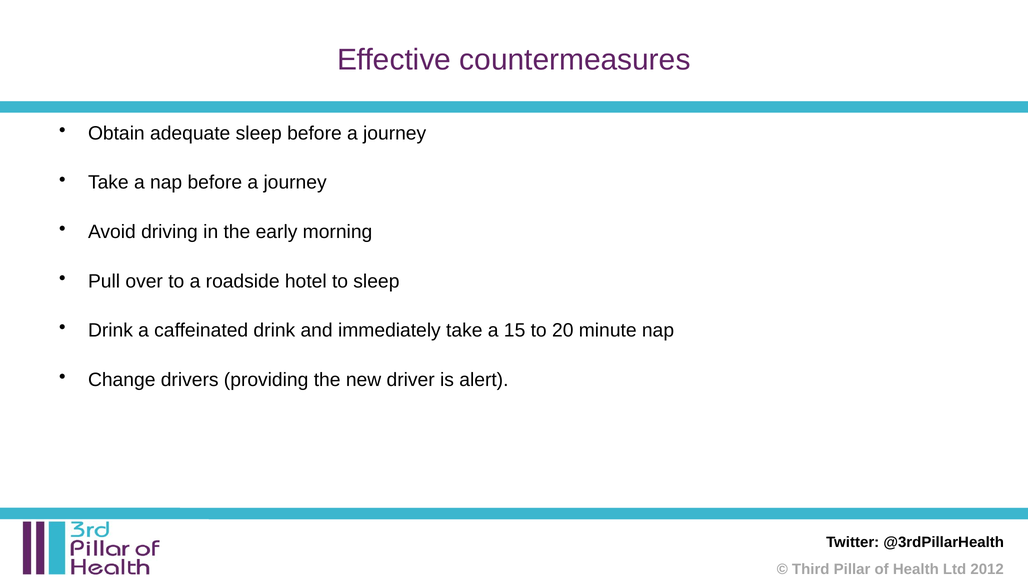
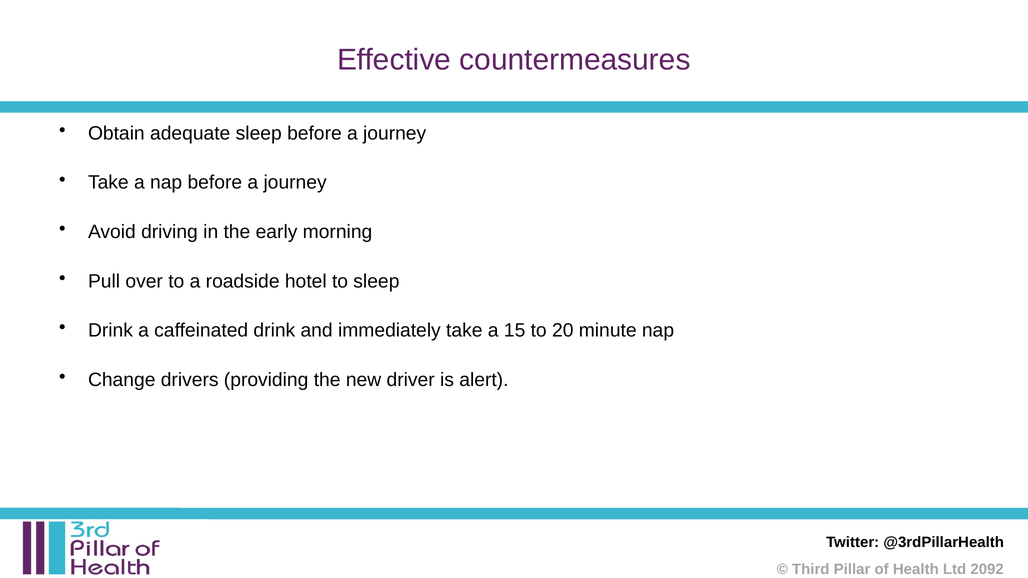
2012: 2012 -> 2092 (987, 570)
